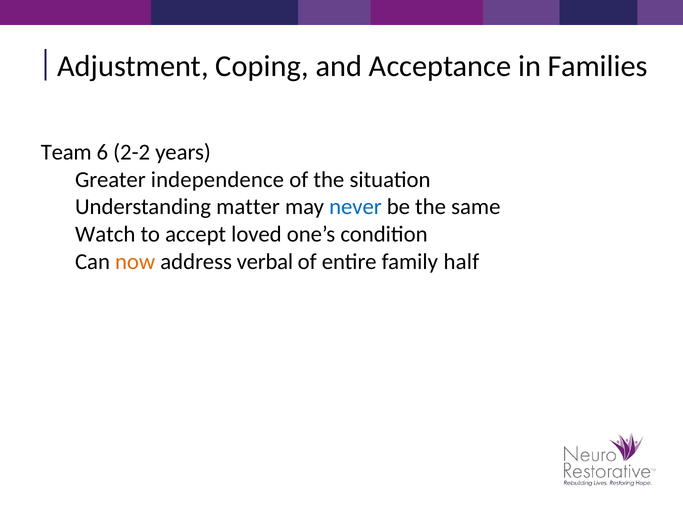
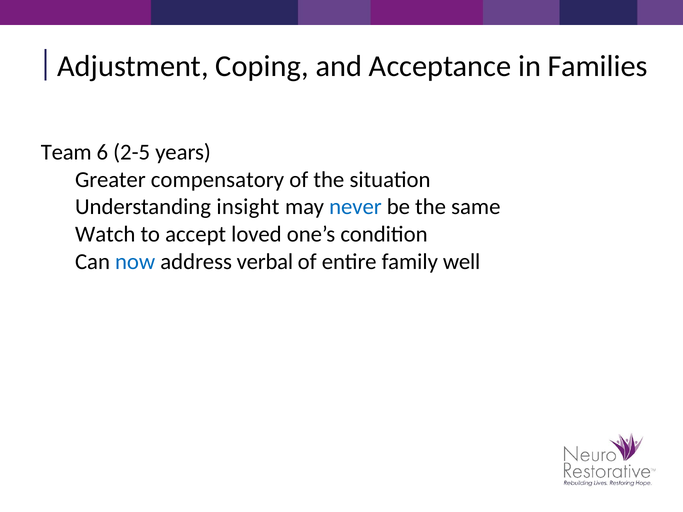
2-2: 2-2 -> 2-5 (132, 152)
independence: independence -> compensatory (217, 180)
matter: matter -> insight (248, 207)
now colour: orange -> blue (135, 262)
half: half -> well (462, 262)
